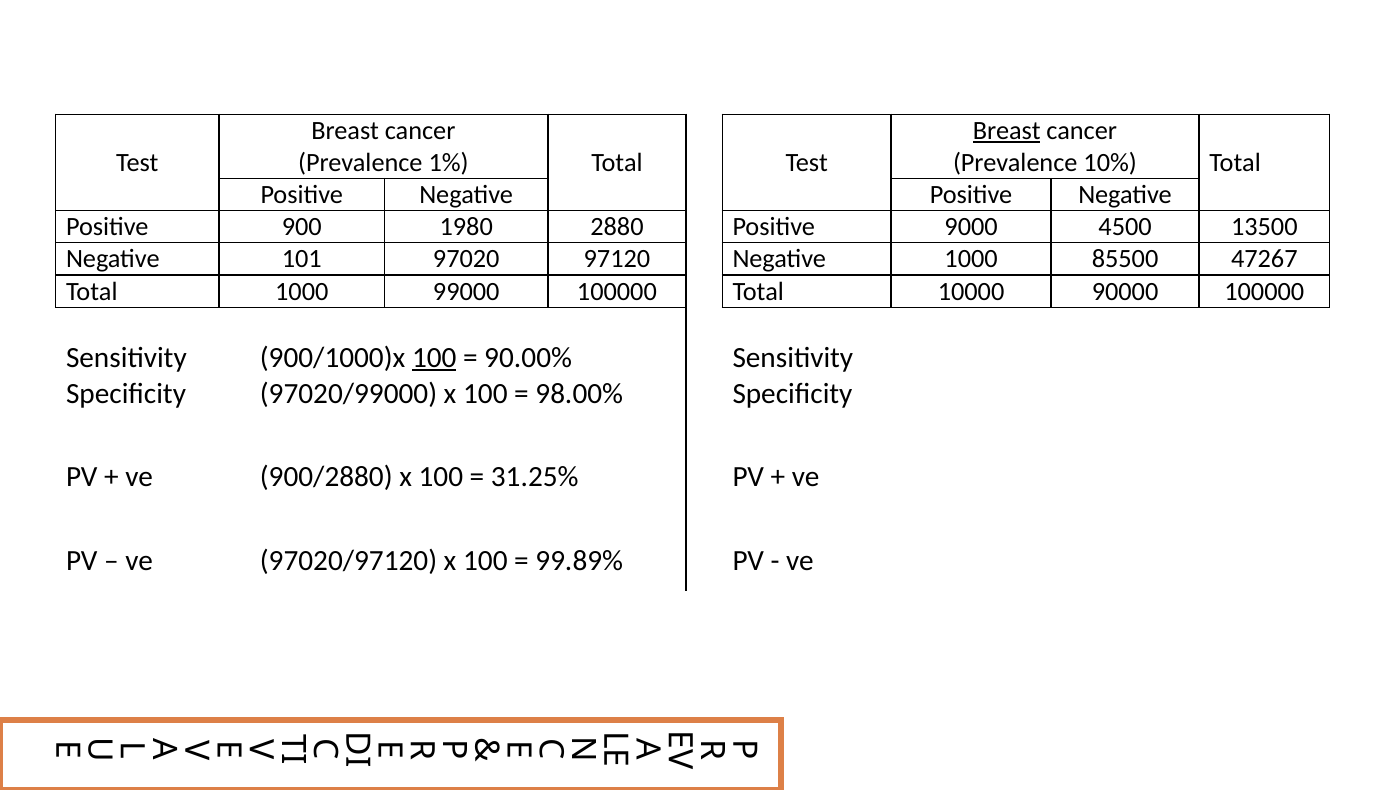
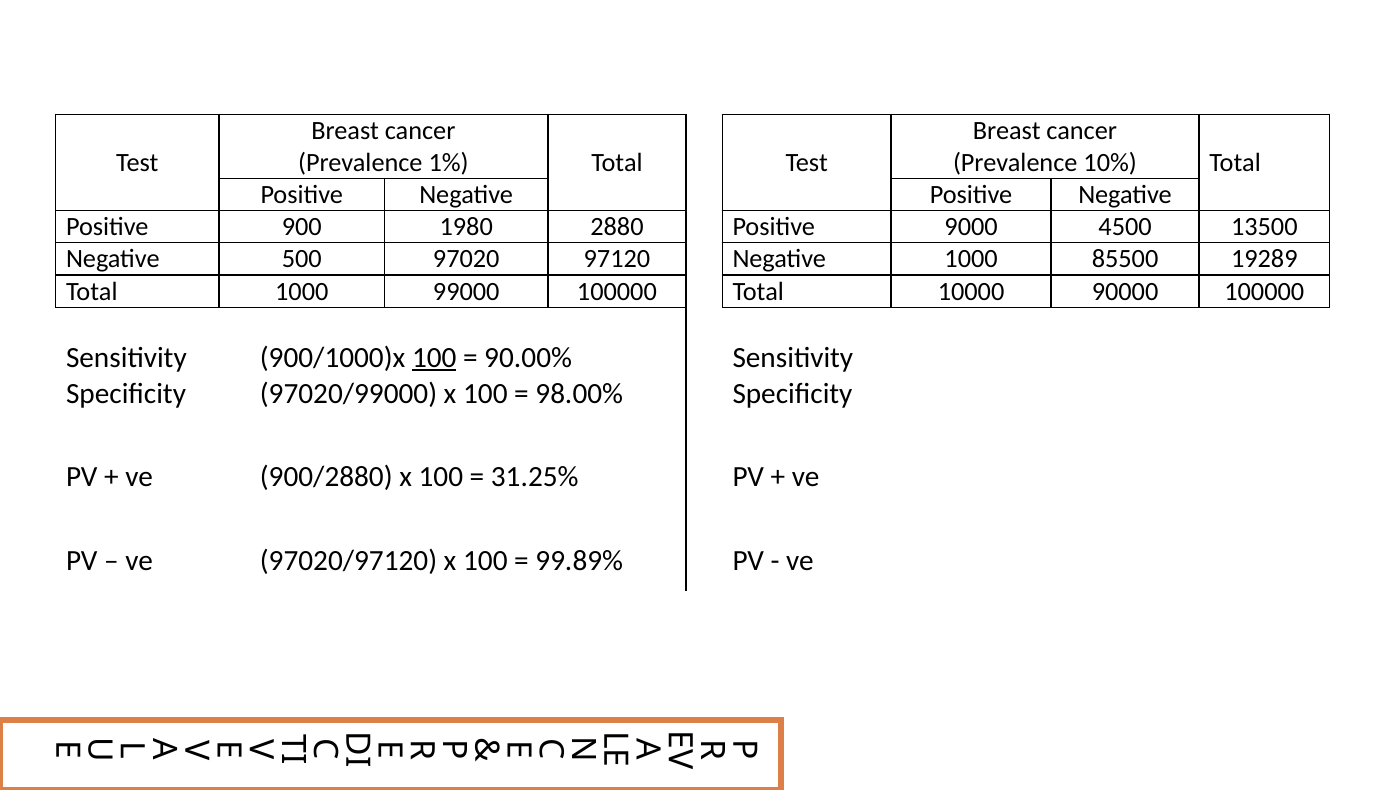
Breast underline: present -> none (1007, 130)
101: 101 -> 500 (302, 259)
47267: 47267 -> 19289 (1264, 259)
